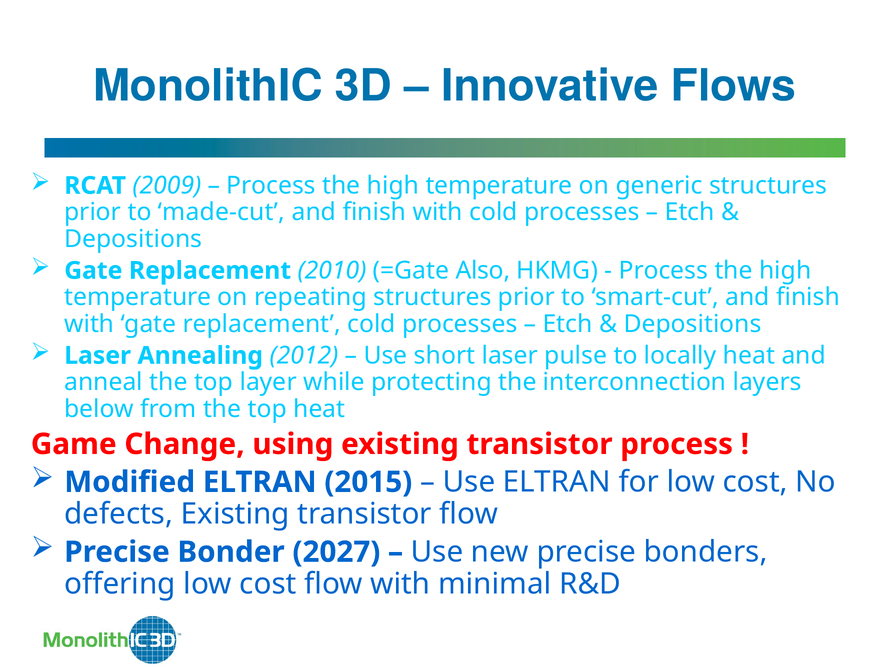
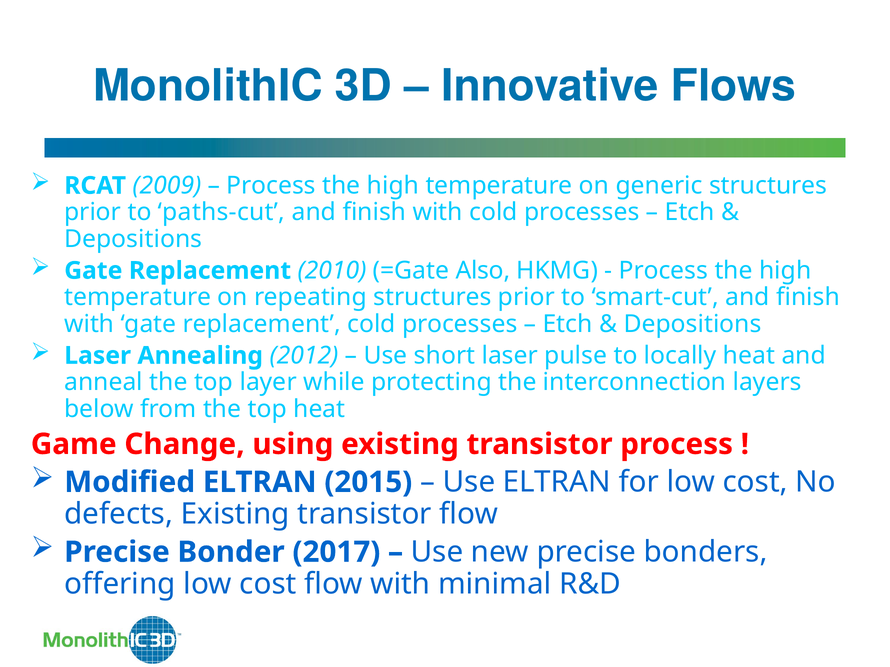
made-cut: made-cut -> paths-cut (221, 212)
2027: 2027 -> 2017 (336, 552)
